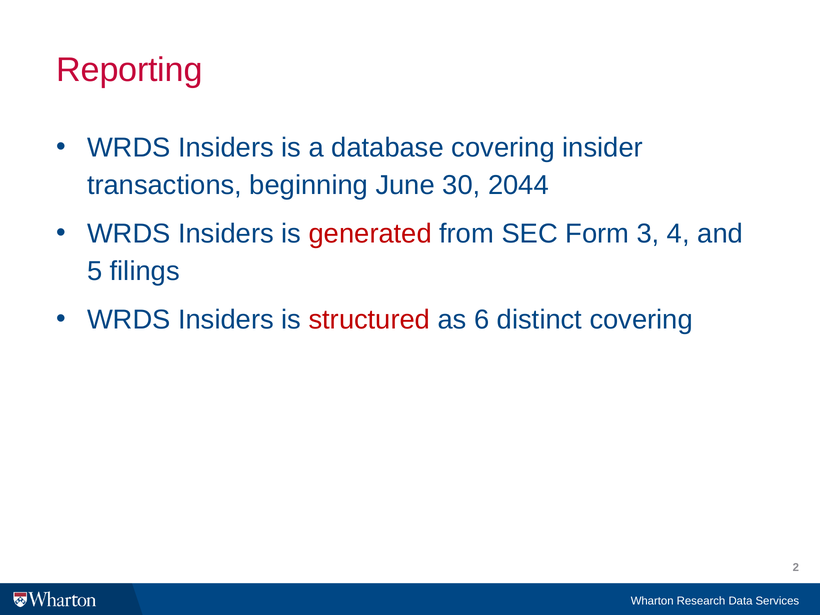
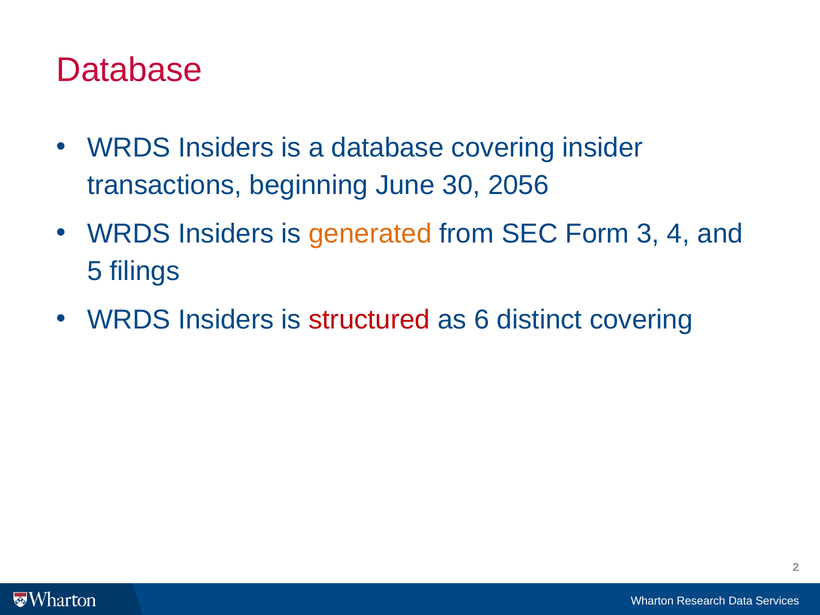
Reporting: Reporting -> Database (129, 70)
2044: 2044 -> 2056 (518, 185)
generated colour: red -> orange (370, 234)
